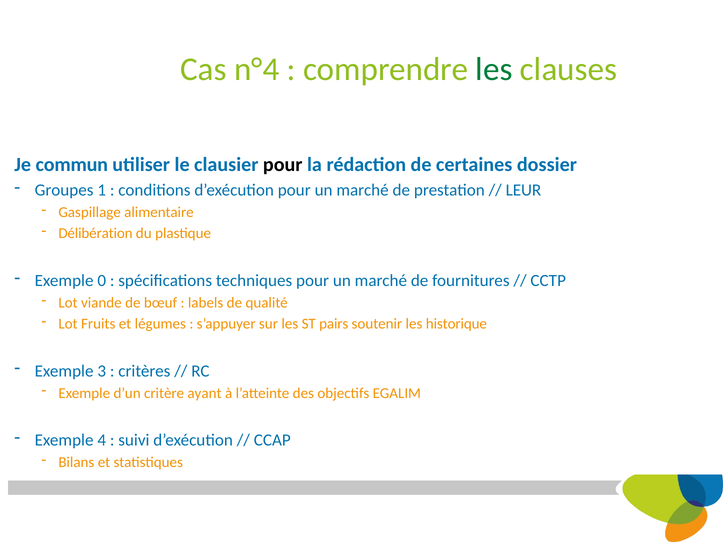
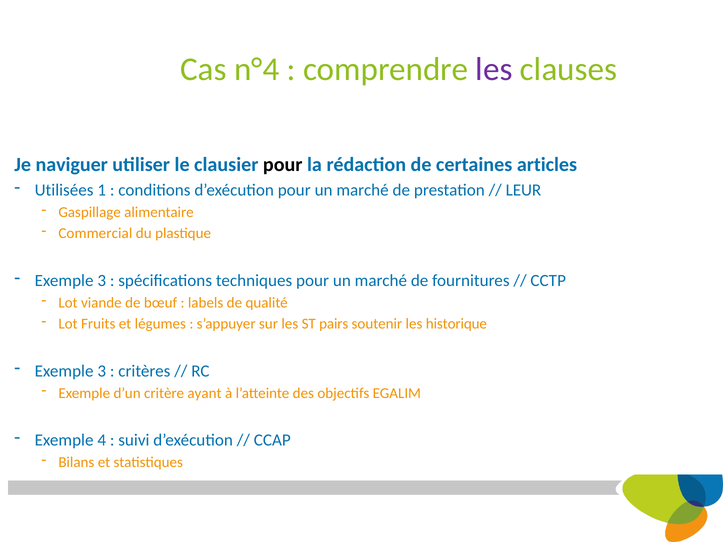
les colour: green -> purple (494, 69)
commun: commun -> naviguer (72, 165)
dossier: dossier -> articles (547, 165)
Groupes: Groupes -> Utilisées (64, 190)
Délibération: Délibération -> Commercial (95, 234)
0: 0 -> 3 (102, 281)
